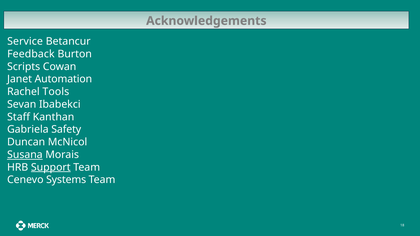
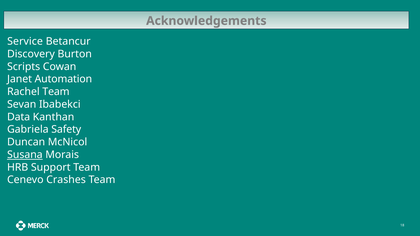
Feedback: Feedback -> Discovery (31, 54)
Rachel Tools: Tools -> Team (56, 92)
Staff: Staff -> Data (19, 117)
Support underline: present -> none (51, 167)
Systems: Systems -> Crashes (66, 180)
